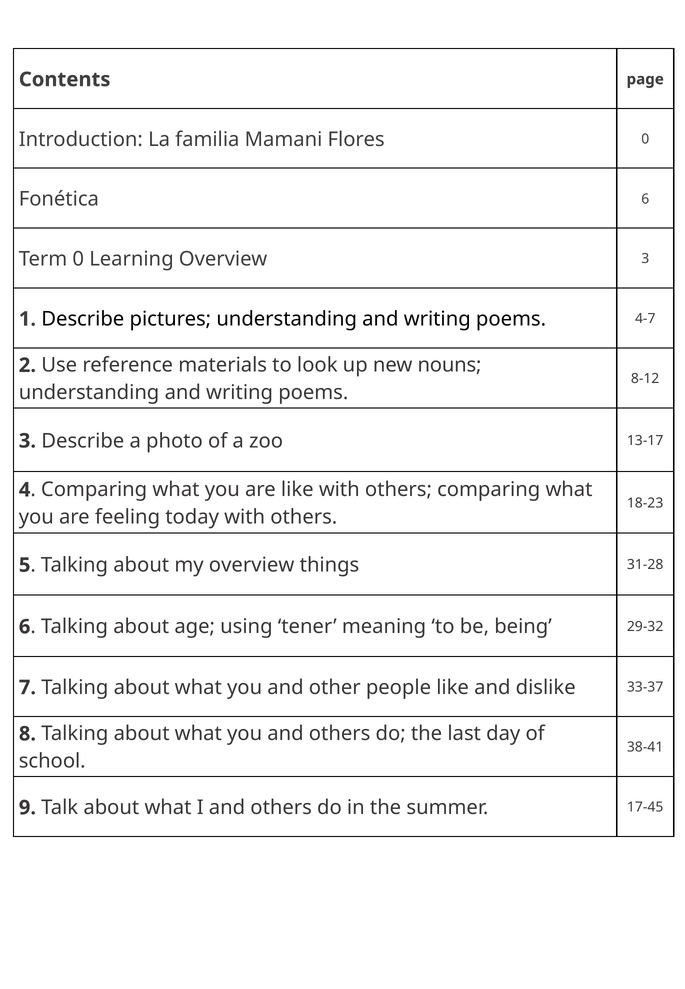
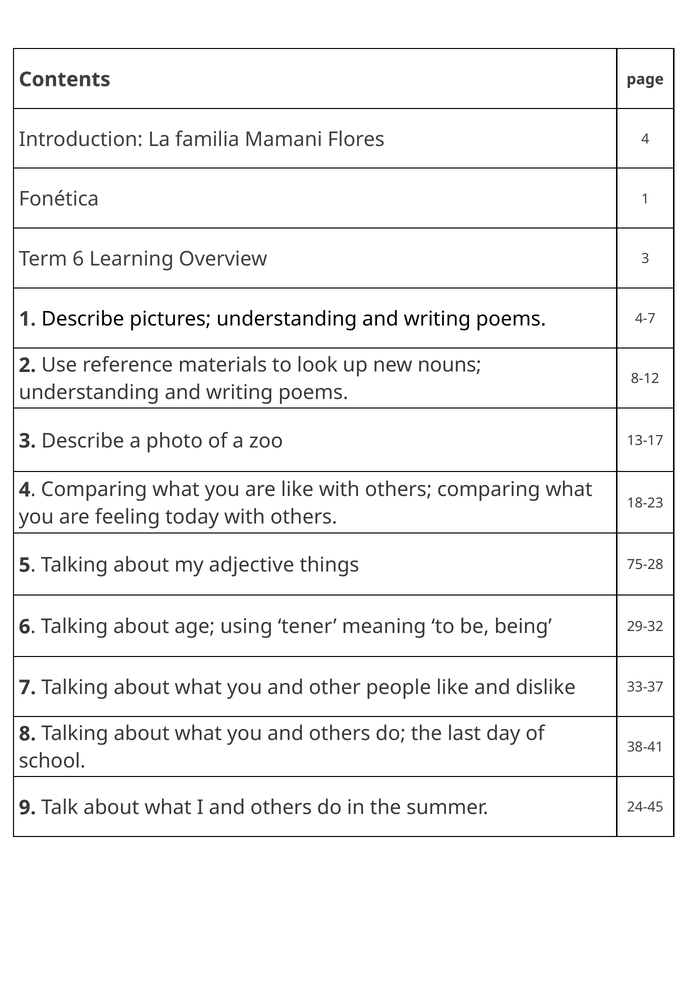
Flores 0: 0 -> 4 (645, 139)
Fonética 6: 6 -> 1 (645, 199)
Term 0: 0 -> 6 (78, 259)
my overview: overview -> adjective (252, 565)
31-28: 31-28 -> 75-28 (645, 565)
17-45: 17-45 -> 24-45 (645, 808)
